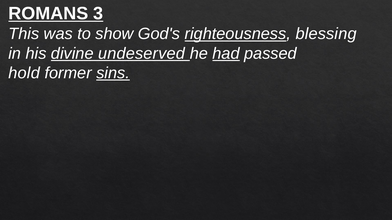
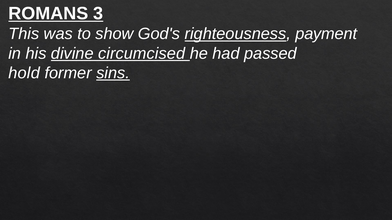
blessing: blessing -> payment (326, 34)
undeserved: undeserved -> circumcised (142, 54)
had underline: present -> none (226, 54)
